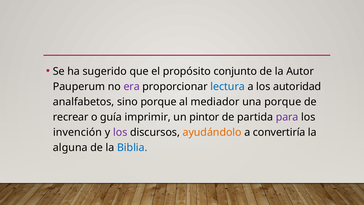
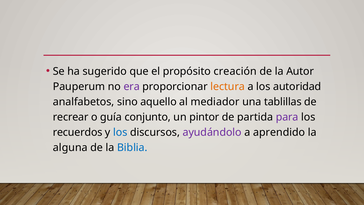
conjunto: conjunto -> creación (235, 71)
lectura colour: blue -> orange (228, 86)
sino porque: porque -> aquello (159, 102)
una porque: porque -> tablillas (283, 102)
imprimir: imprimir -> conjunto (148, 117)
invención: invención -> recuerdos (78, 132)
los colour: purple -> blue (120, 132)
ayudándolo colour: orange -> purple (212, 132)
convertiría: convertiría -> aprendido (279, 132)
